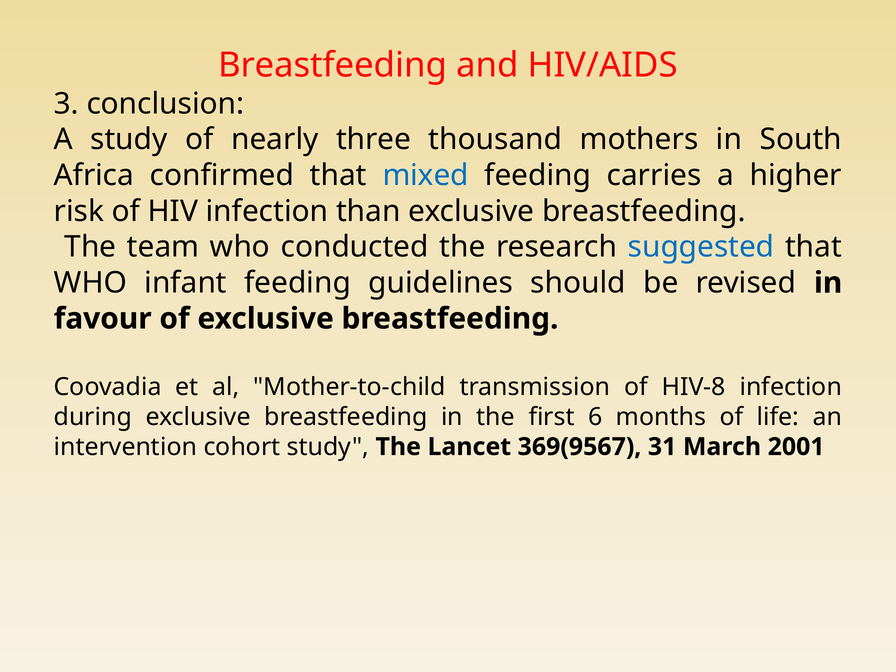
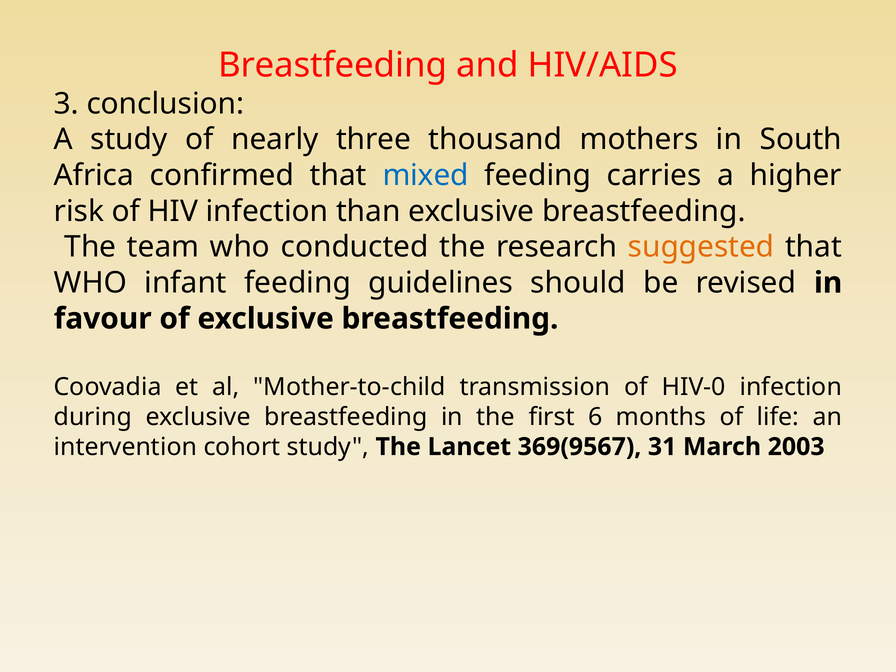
suggested colour: blue -> orange (701, 247)
HIV-8: HIV-8 -> HIV-0 (694, 387)
2001: 2001 -> 2003 (796, 447)
